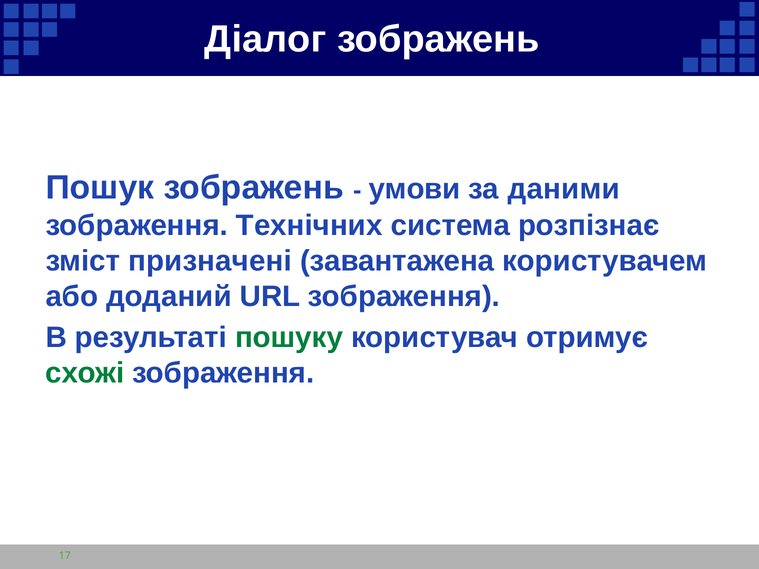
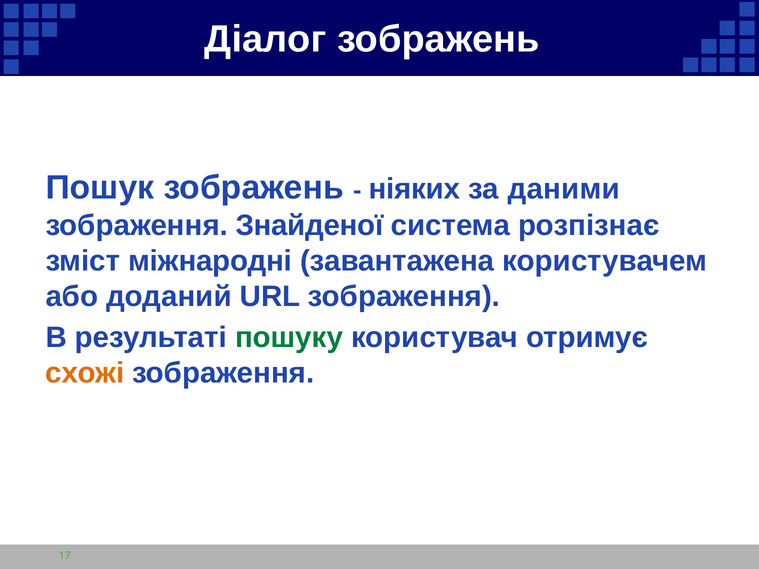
умови: умови -> ніяких (415, 189)
Технічних: Технічних -> Знайденої (309, 226)
призначені: призначені -> міжнародні (210, 261)
схожі colour: green -> orange (85, 373)
